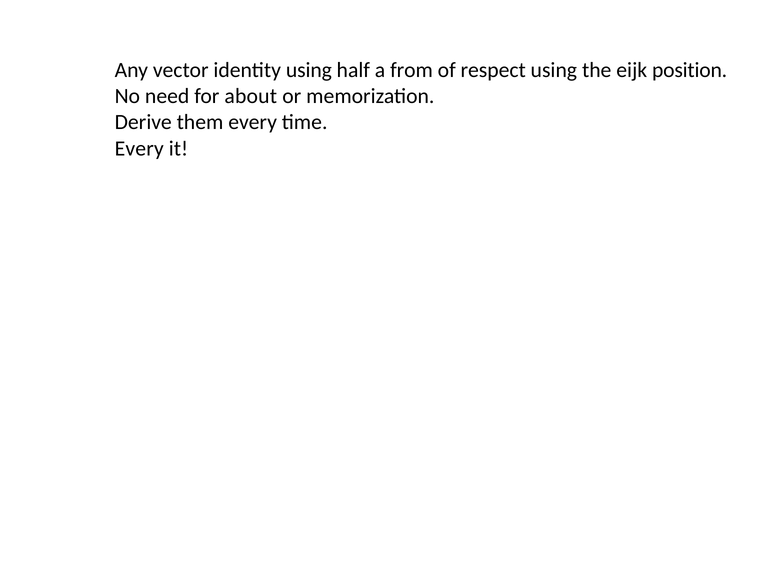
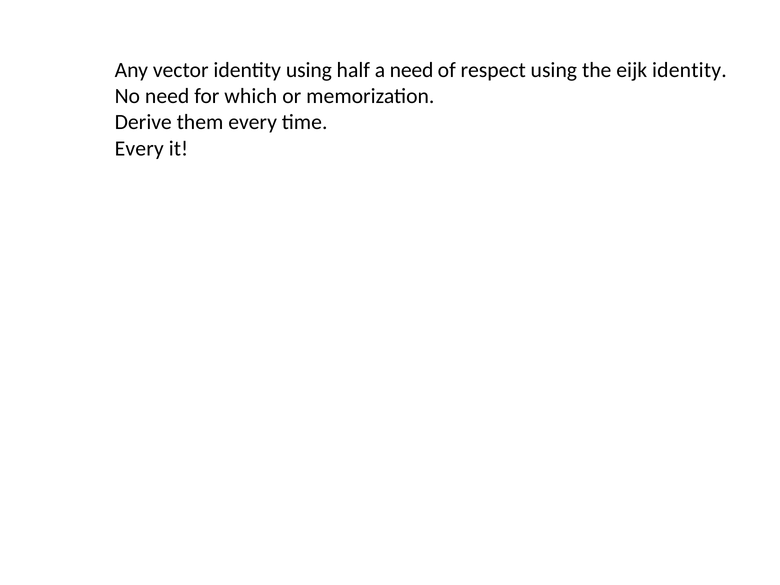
a from: from -> need (412, 70)
eijk position: position -> identity (689, 70)
about: about -> which (251, 96)
